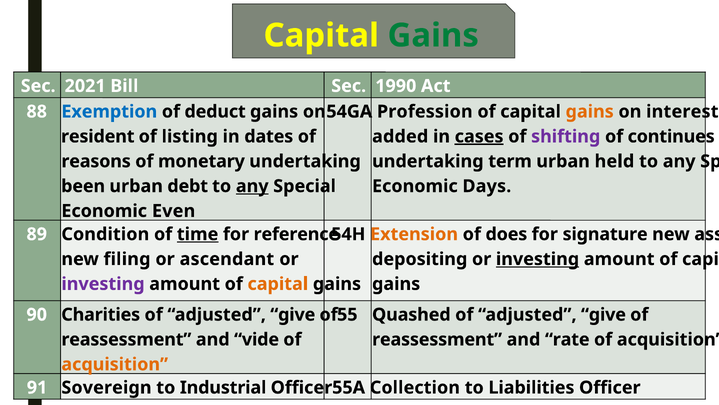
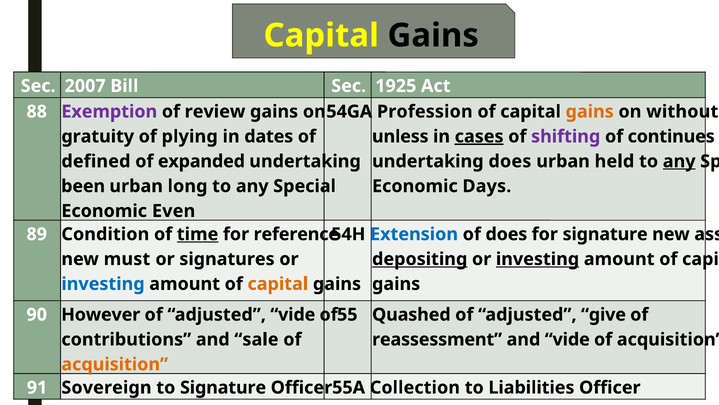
Gains colour: green -> black (433, 35)
2021: 2021 -> 2007 (85, 86)
1990: 1990 -> 1925 (396, 86)
Exemption colour: blue -> purple (109, 111)
deduct: deduct -> review (215, 111)
interest: interest -> without (682, 111)
resident: resident -> gratuity (98, 136)
listing: listing -> plying (190, 136)
added: added -> unless (400, 136)
reasons: reasons -> defined (96, 161)
monetary: monetary -> expanded (201, 161)
undertaking term: term -> does (510, 161)
any underline: none -> present (679, 161)
debt: debt -> long (188, 186)
any underline: present -> none (252, 186)
Extension colour: orange -> blue (414, 234)
filing: filing -> must (127, 259)
ascendant: ascendant -> signatures (227, 259)
depositing underline: none -> present (420, 259)
investing colour: purple -> blue (103, 284)
Charities: Charities -> However (101, 314)
give: give -> vide (293, 314)
reassessment: reassessment -> contributions (126, 339)
vide: vide -> sale (256, 339)
and rate: rate -> vide (567, 339)
to Industrial: Industrial -> Signature (223, 387)
